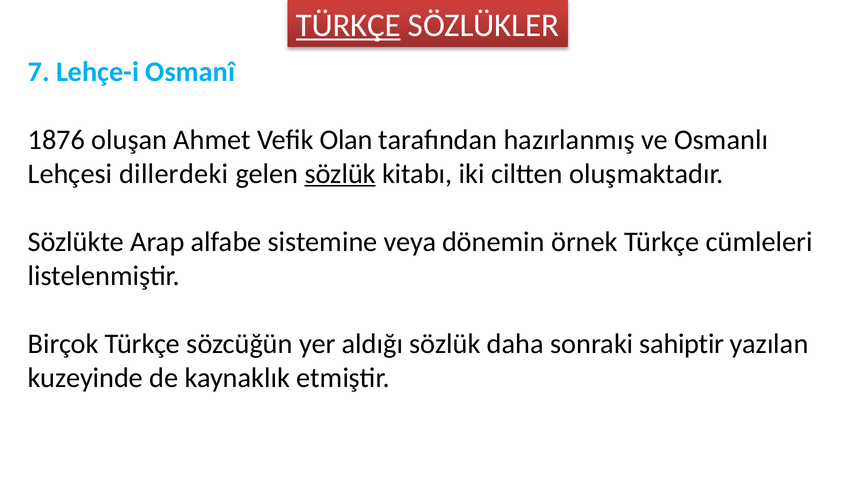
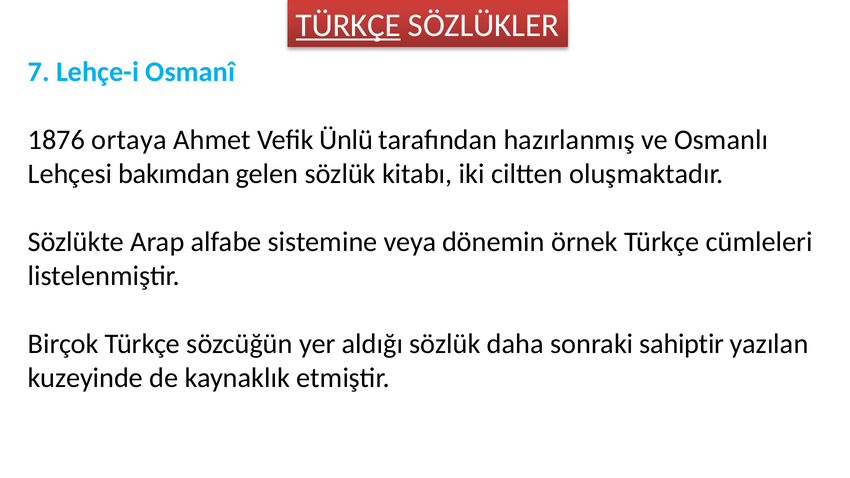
oluşan: oluşan -> ortaya (129, 140)
Olan: Olan -> Ünlü (346, 140)
dillerdeki: dillerdeki -> bakımdan (174, 174)
sözlük underline: present -> none (340, 174)
